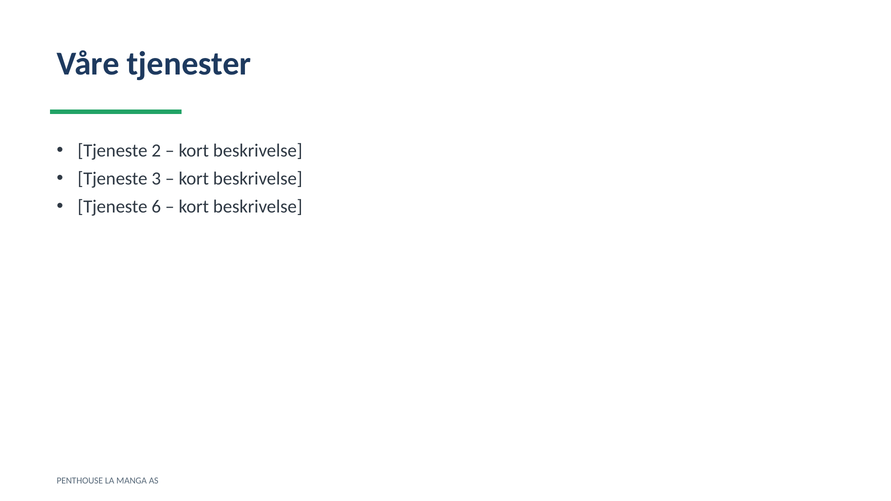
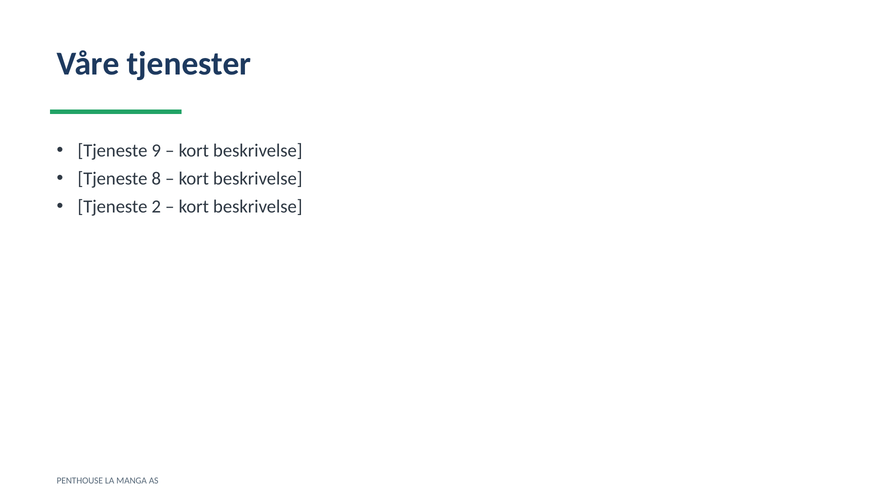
2: 2 -> 9 (156, 151)
3: 3 -> 8 (156, 179)
6: 6 -> 2 (156, 207)
